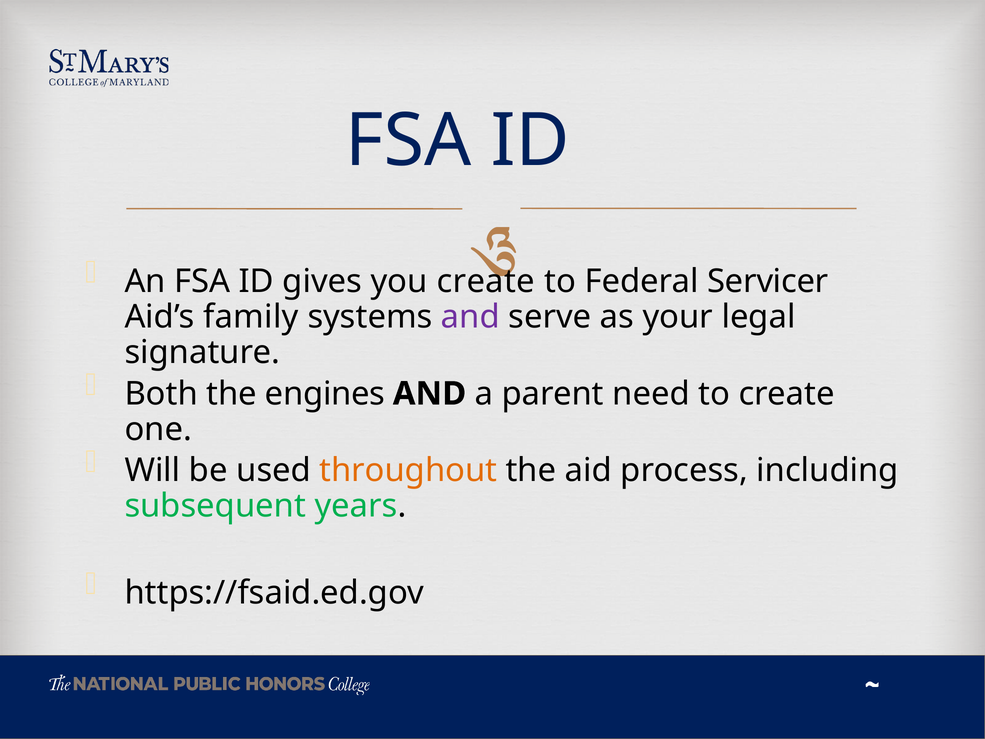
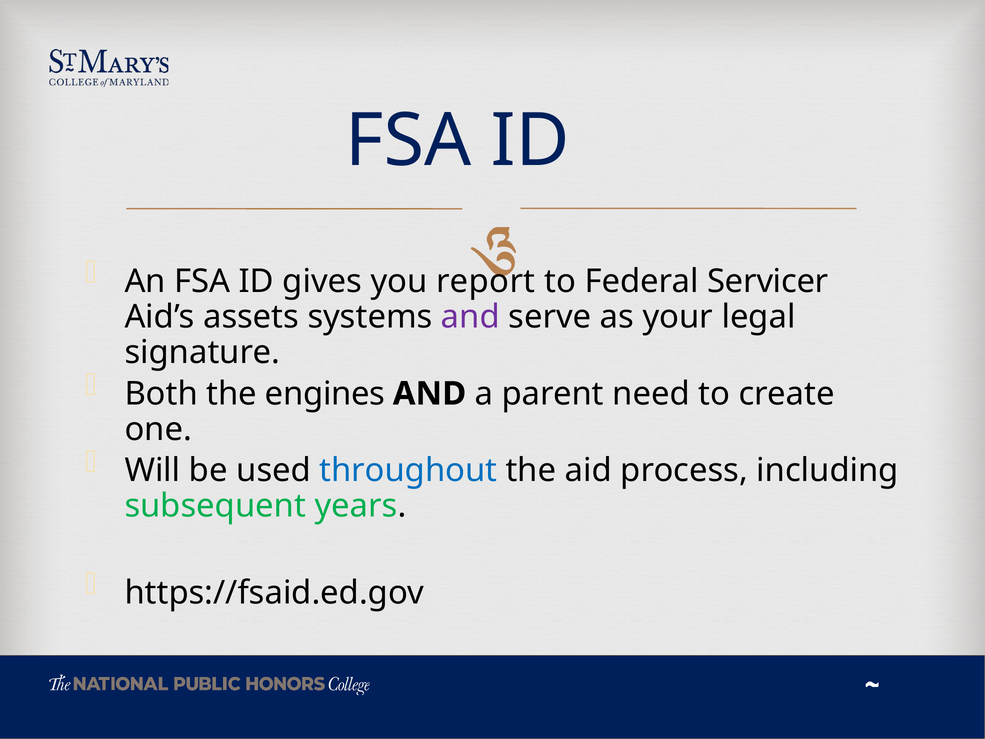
you create: create -> report (486, 281)
family: family -> assets (251, 317)
throughout colour: orange -> blue (408, 470)
